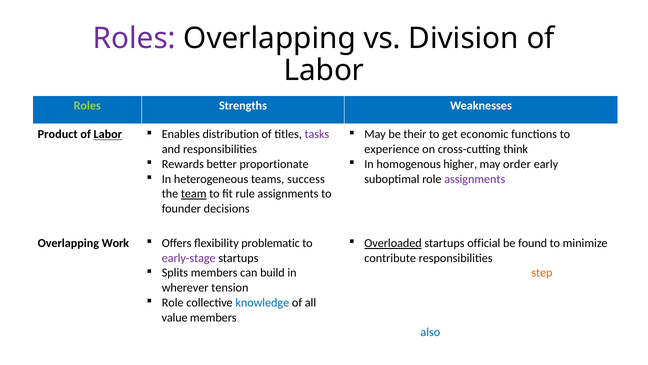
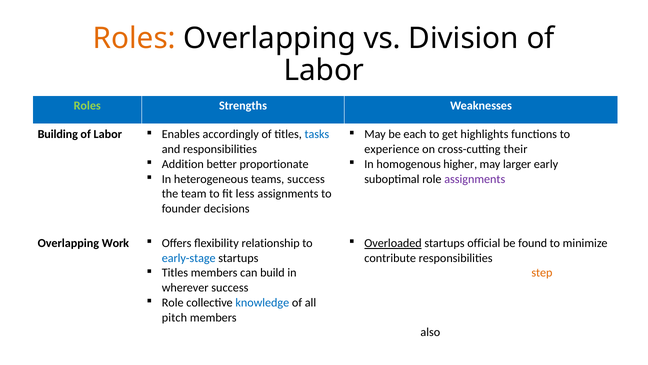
Roles colour: purple -> orange (134, 38)
be their: their -> each (415, 134)
economic: economic -> highlights (484, 134)
Product: Product -> Building (58, 134)
Labor underline: present -> none (108, 134)
distribution: distribution -> accordingly (231, 134)
tasks colour: purple -> blue (317, 134)
think: think -> their (515, 149)
Rewards: Rewards -> Addition (183, 164)
order: order -> larger (517, 164)
team underline: present -> none (194, 194)
rule: rule -> less (245, 194)
problematic: problematic -> relationship (271, 243)
early-stage colour: purple -> blue (189, 258)
Splits: Splits -> Titles (175, 273)
wherever tension: tension -> success (230, 287)
value: value -> pitch (174, 317)
also colour: blue -> black (430, 332)
